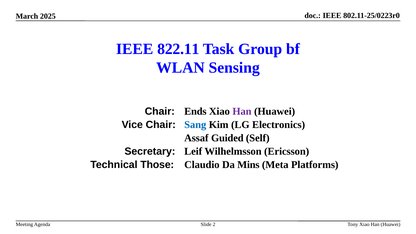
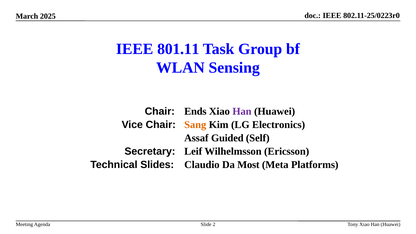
822.11: 822.11 -> 801.11 (178, 49)
Sang colour: blue -> orange (195, 125)
Those: Those -> Slides (157, 165)
Mins: Mins -> Most (248, 165)
